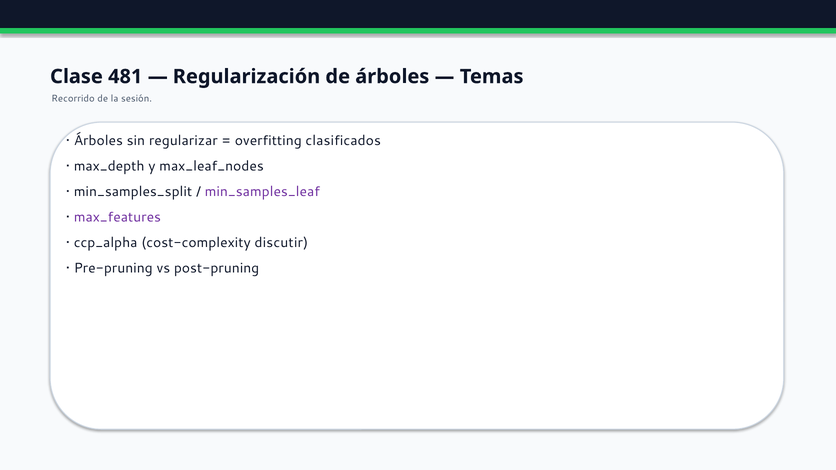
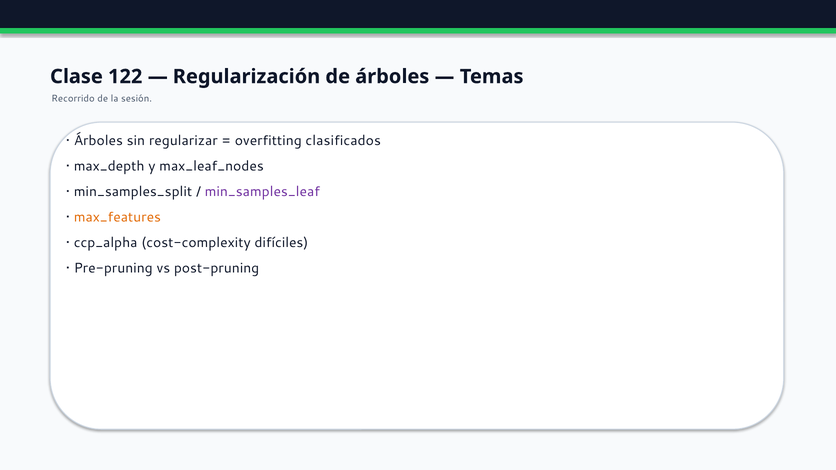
481: 481 -> 122 (125, 77)
max_features colour: purple -> orange (117, 217)
discutir: discutir -> difíciles (281, 243)
